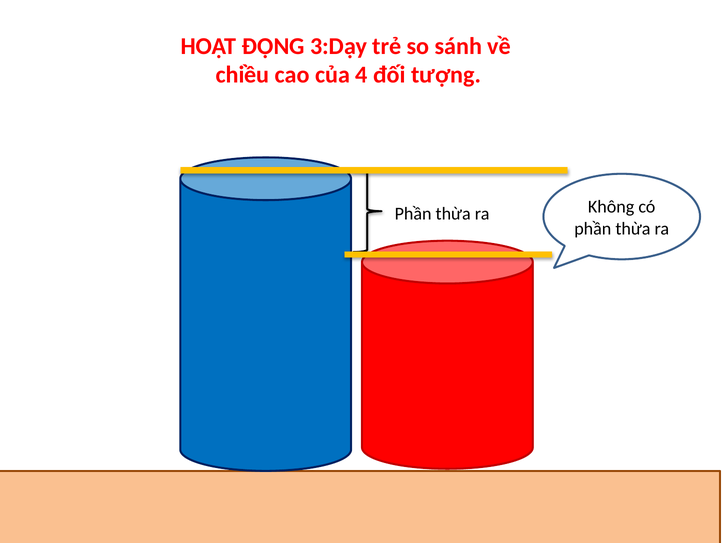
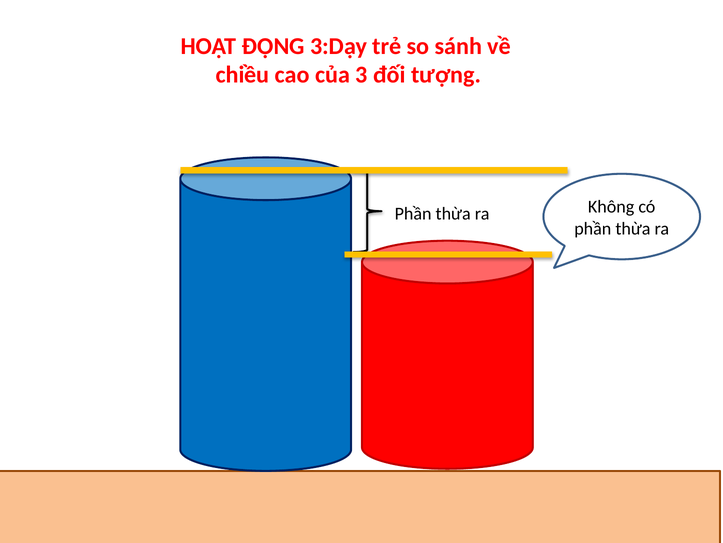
4: 4 -> 3 (362, 75)
